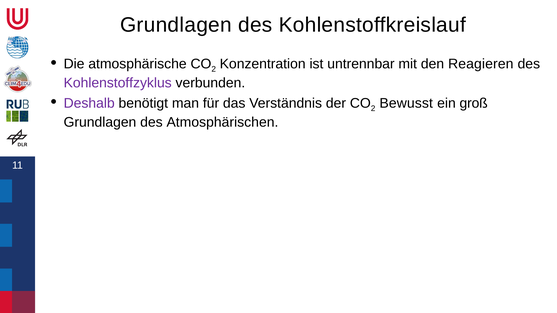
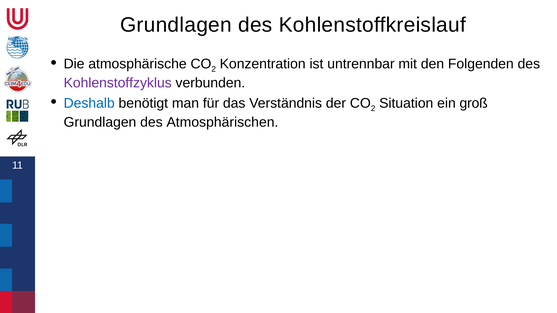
Reagieren: Reagieren -> Folgenden (481, 64)
Deshalb colour: purple -> blue (89, 103)
Bewusst: Bewusst -> Situation (406, 103)
